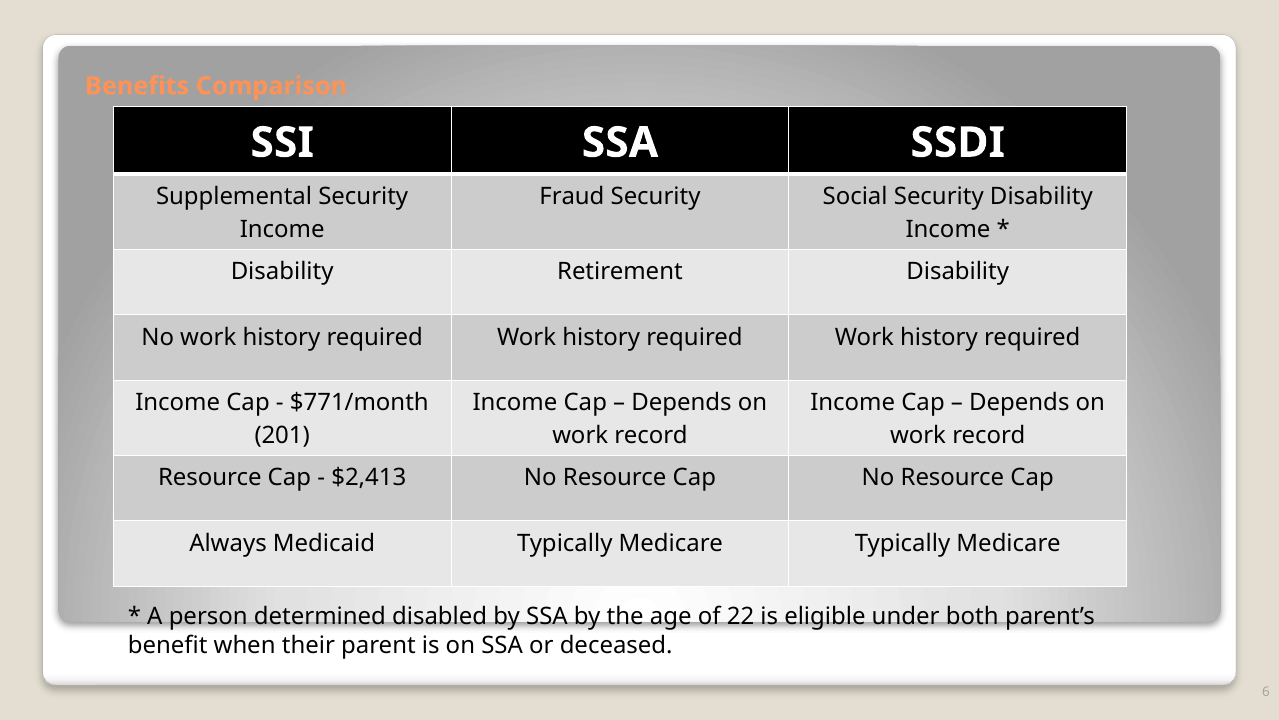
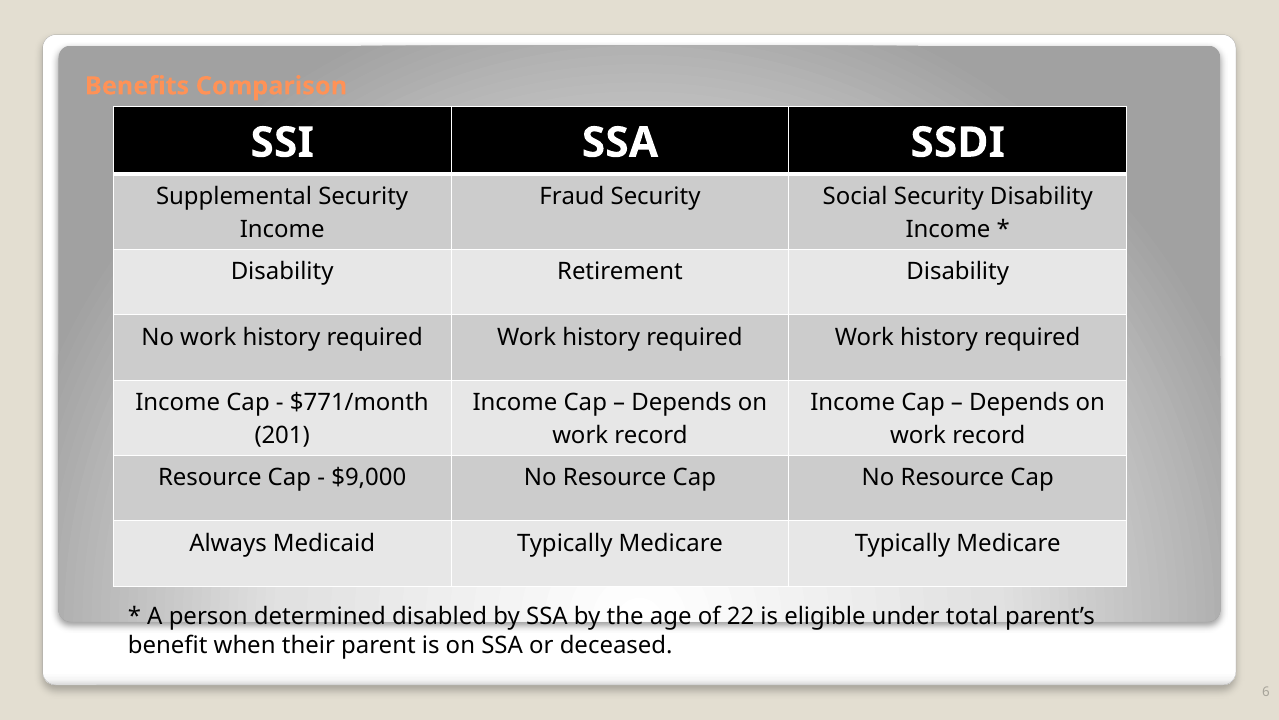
$2,413: $2,413 -> $9,000 (369, 477)
both: both -> total (972, 616)
